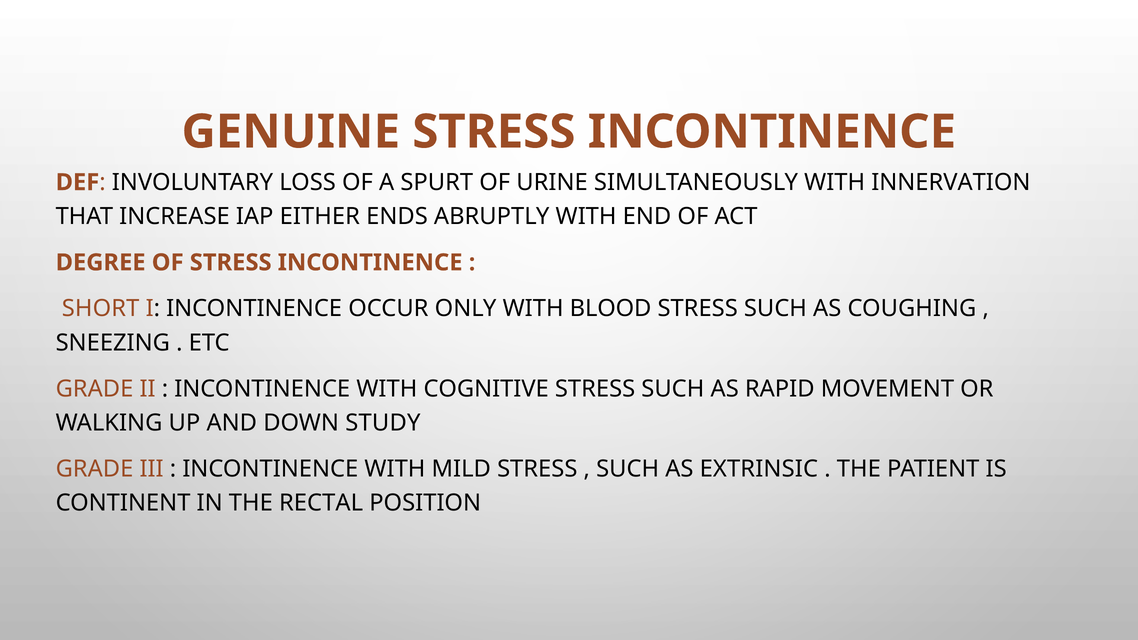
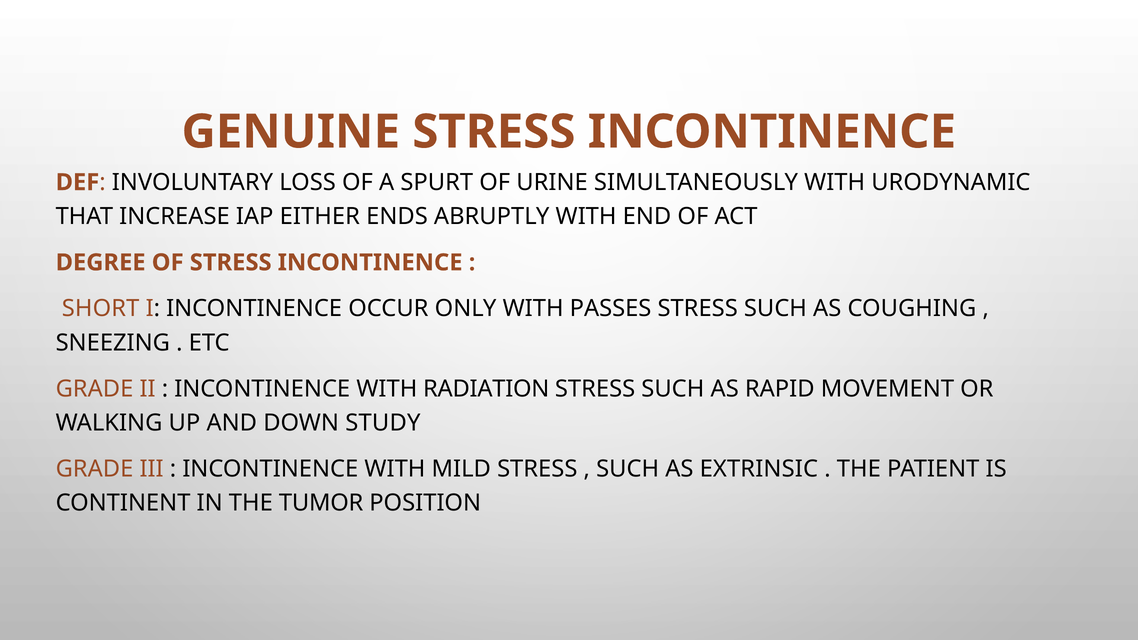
INNERVATION: INNERVATION -> URODYNAMIC (951, 182)
BLOOD: BLOOD -> PASSES (611, 309)
COGNITIVE: COGNITIVE -> RADIATION (486, 389)
RECTAL: RECTAL -> TUMOR (321, 503)
